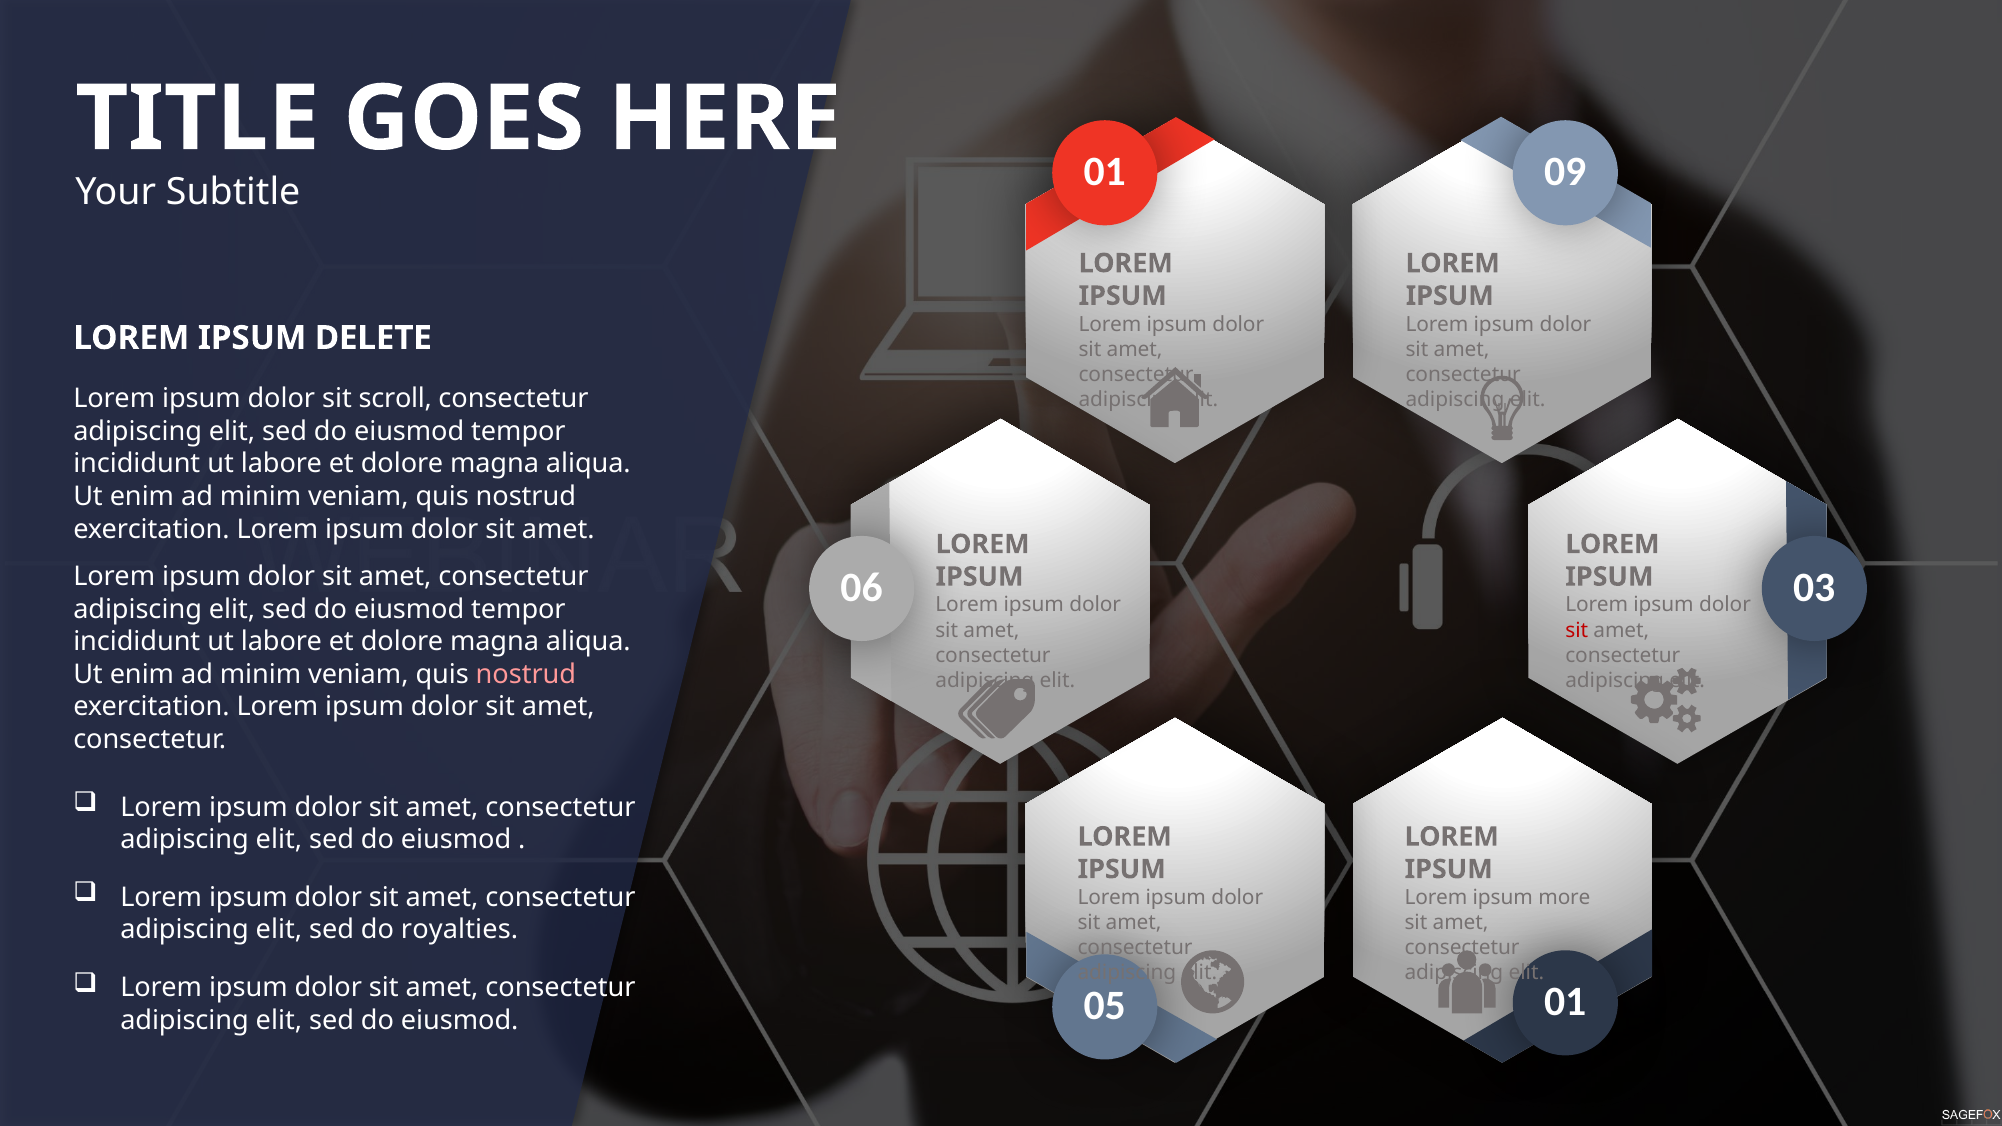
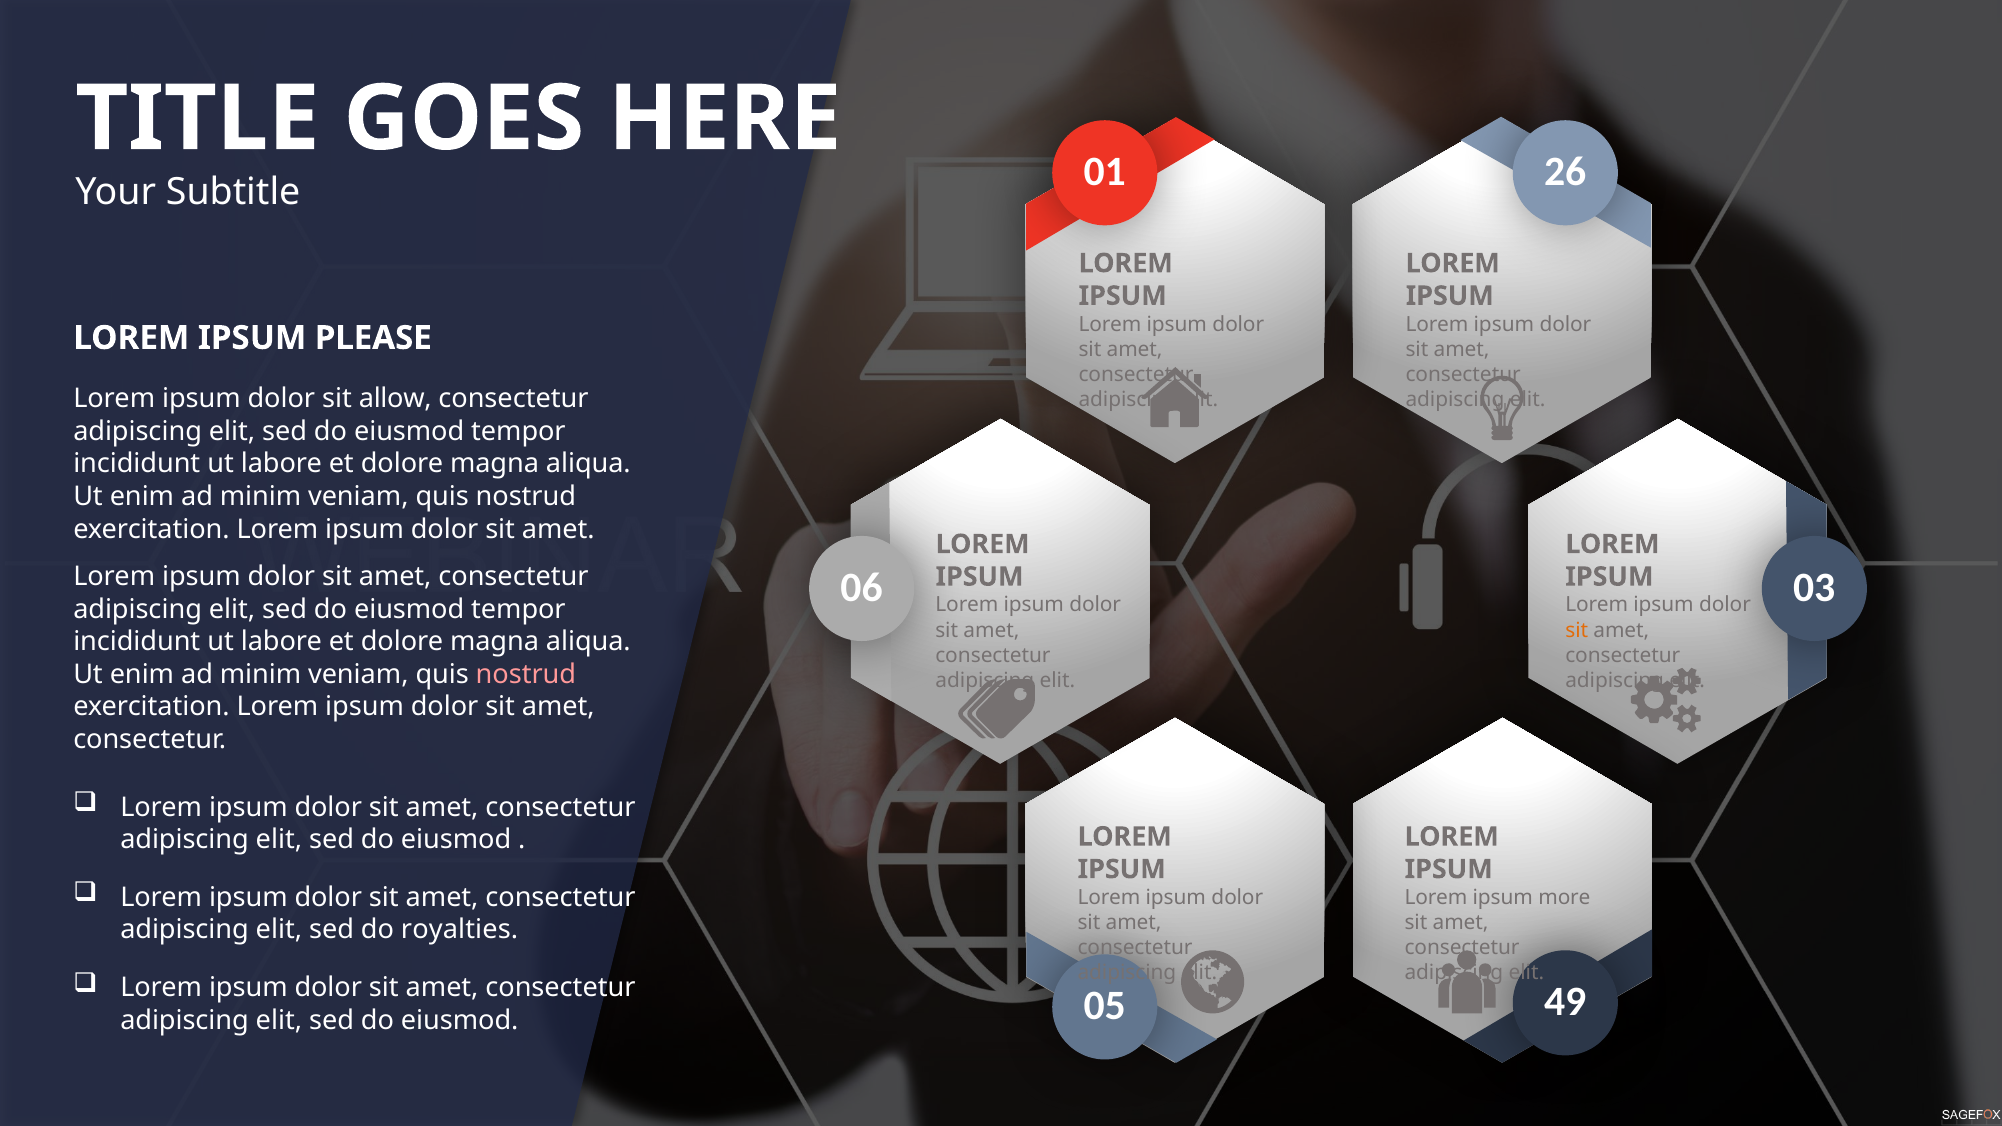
09: 09 -> 26 (1565, 172)
DELETE: DELETE -> PLEASE (373, 338)
scroll: scroll -> allow (395, 399)
sit colour: red -> orange (1577, 630)
05 01: 01 -> 49 (1565, 1002)
